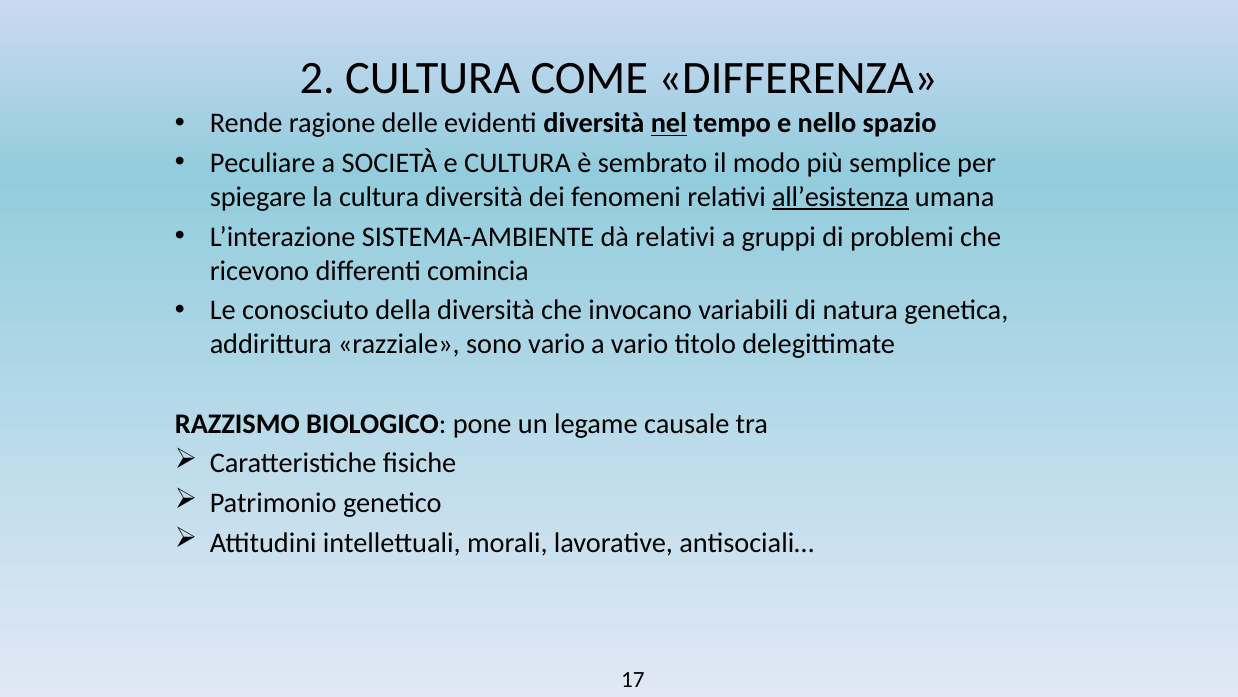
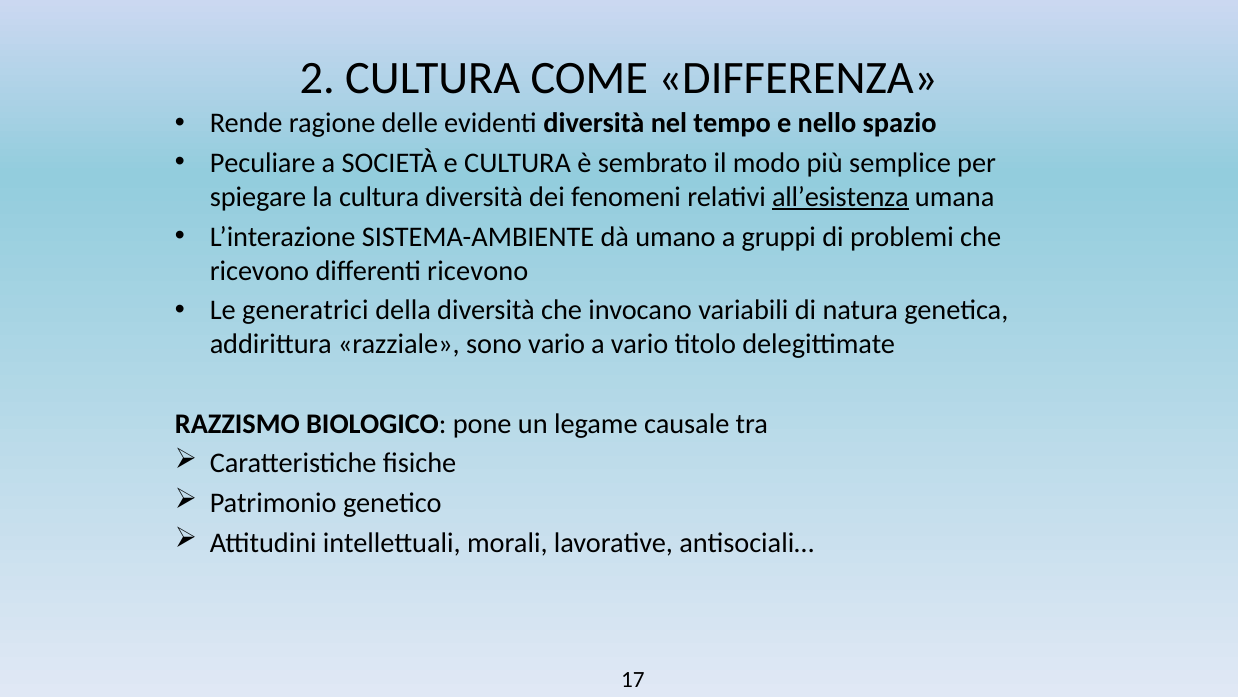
nel underline: present -> none (669, 123)
dà relativi: relativi -> umano (675, 237)
differenti comincia: comincia -> ricevono (478, 271)
conosciuto: conosciuto -> generatrici (305, 310)
